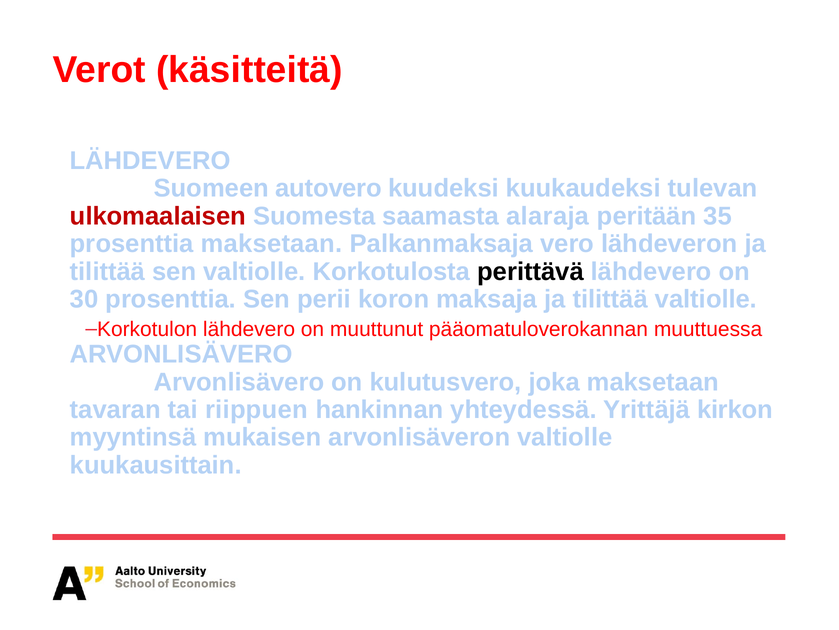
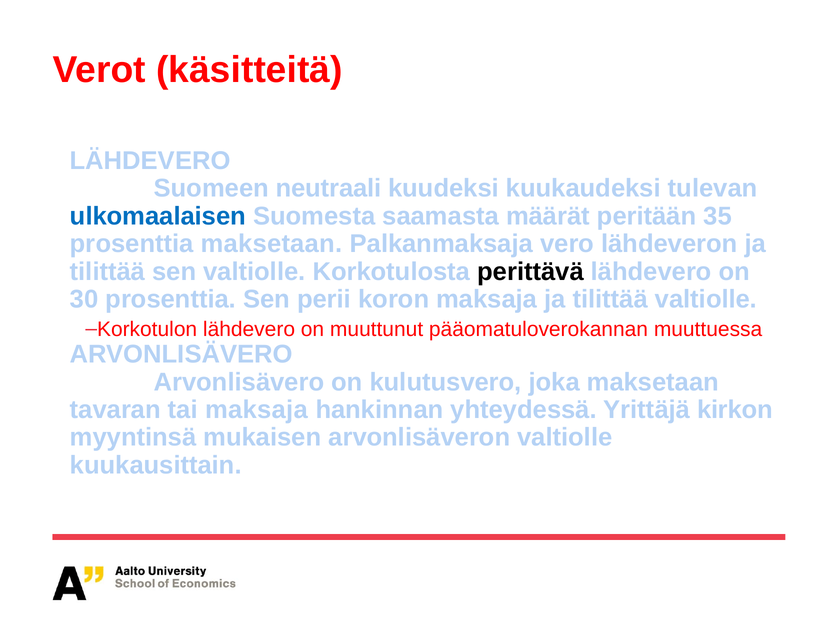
autovero: autovero -> neutraali (329, 188)
ulkomaalaisen colour: red -> blue (158, 216)
alaraja: alaraja -> määrät (548, 216)
tai riippuen: riippuen -> maksaja (256, 409)
